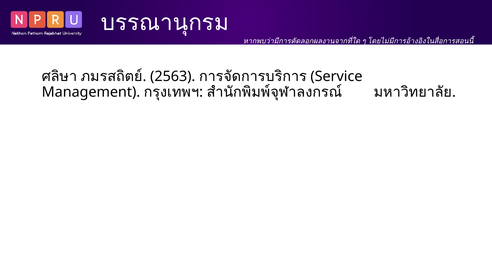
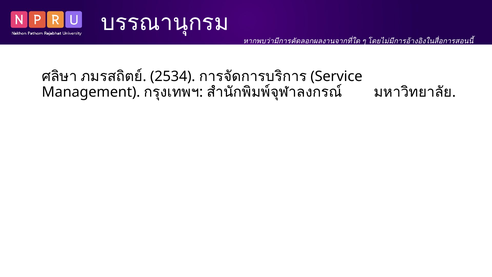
2563: 2563 -> 2534 (173, 76)
